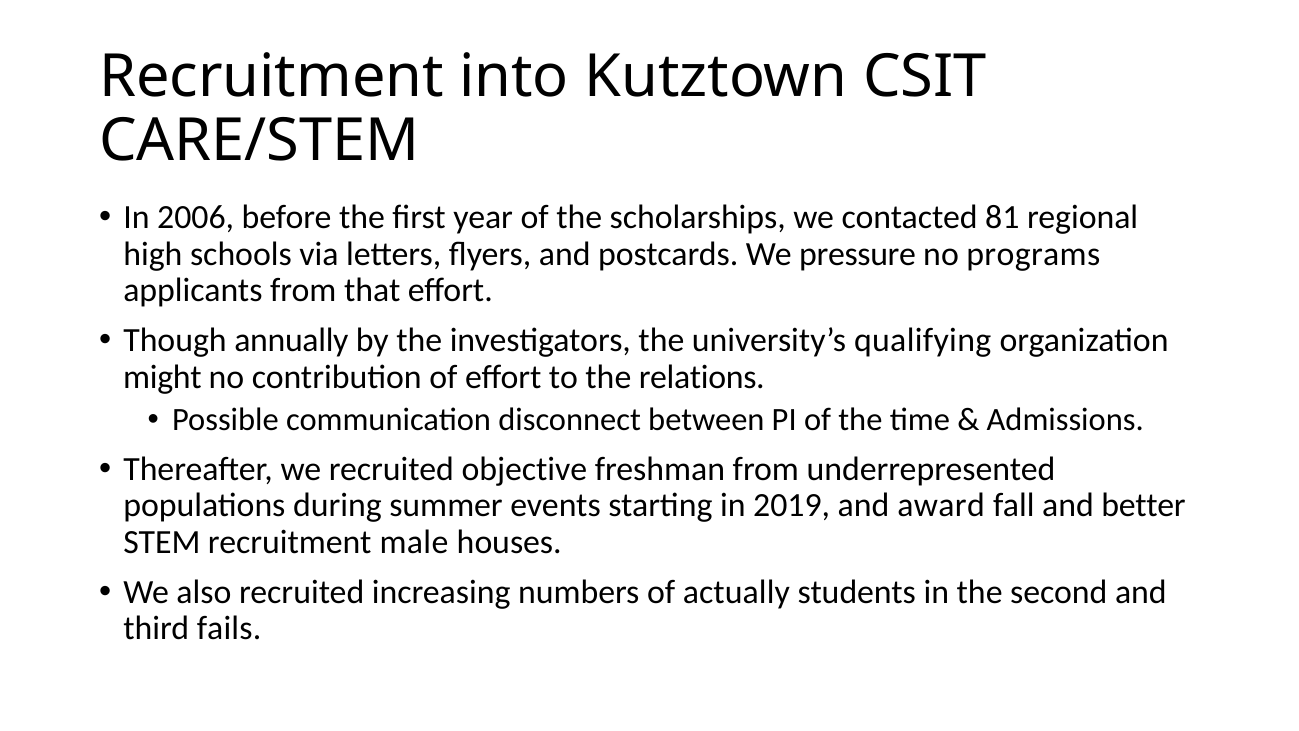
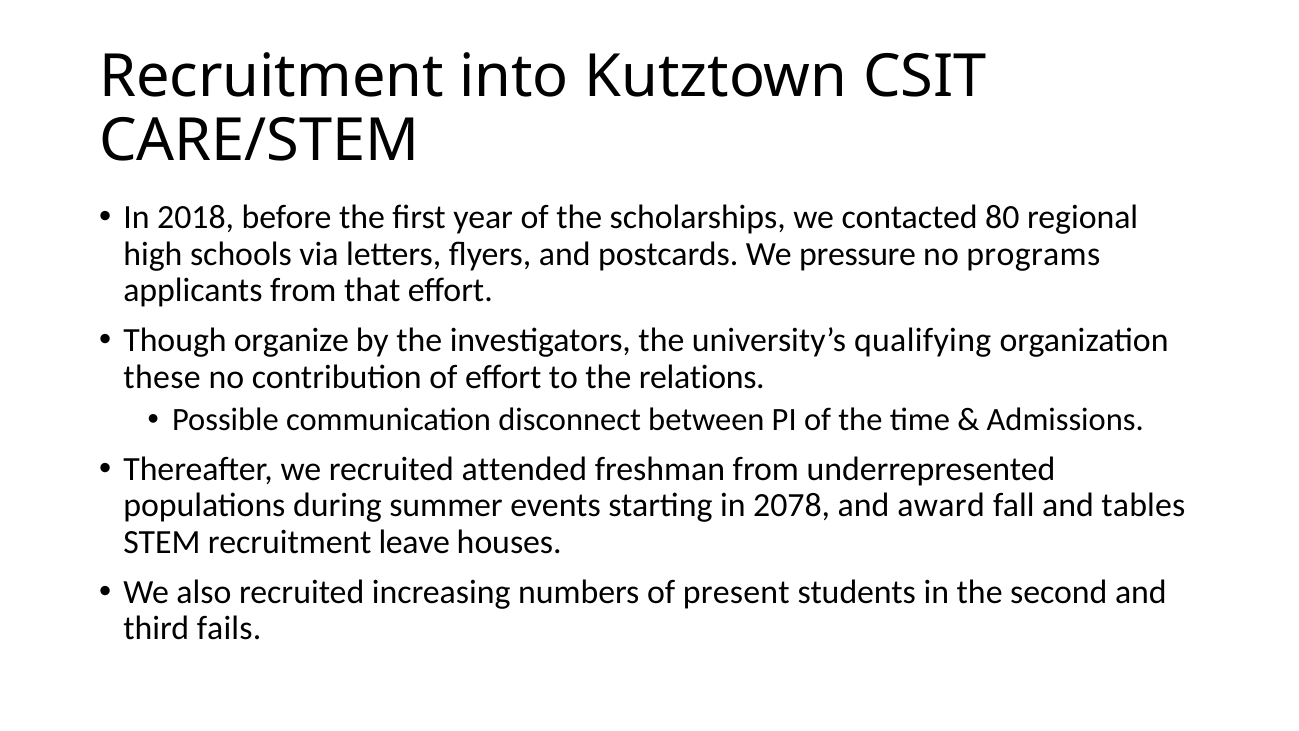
2006: 2006 -> 2018 (196, 217)
81: 81 -> 80 (1002, 217)
annually: annually -> organize (291, 341)
might: might -> these (162, 377)
objective: objective -> attended (524, 469)
2019: 2019 -> 2078 (792, 505)
better: better -> tables (1143, 505)
male: male -> leave (414, 542)
actually: actually -> present (736, 592)
